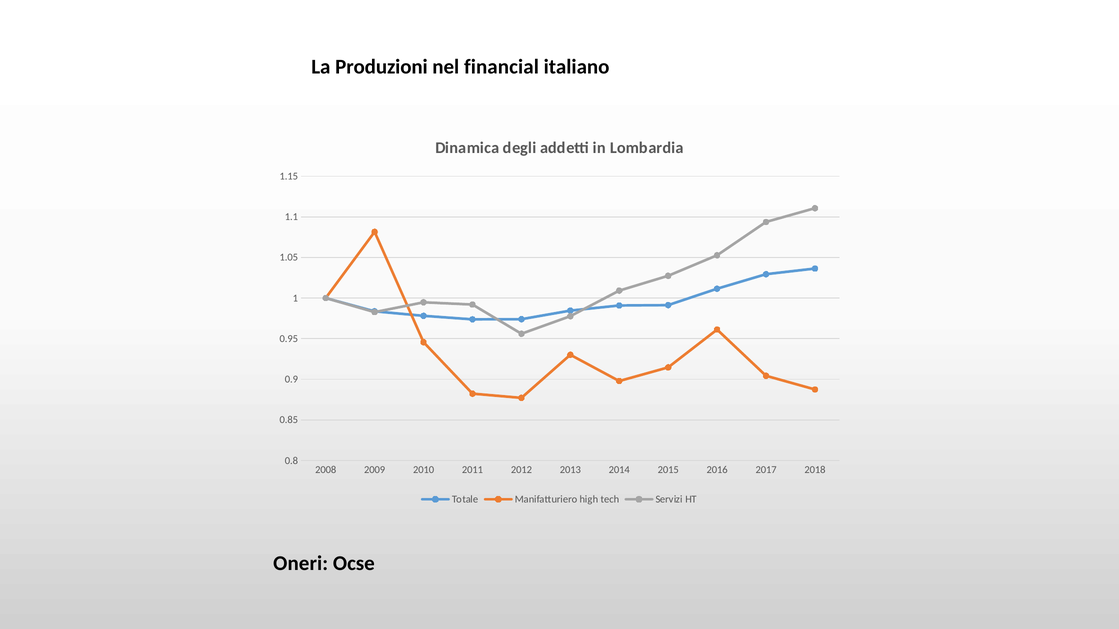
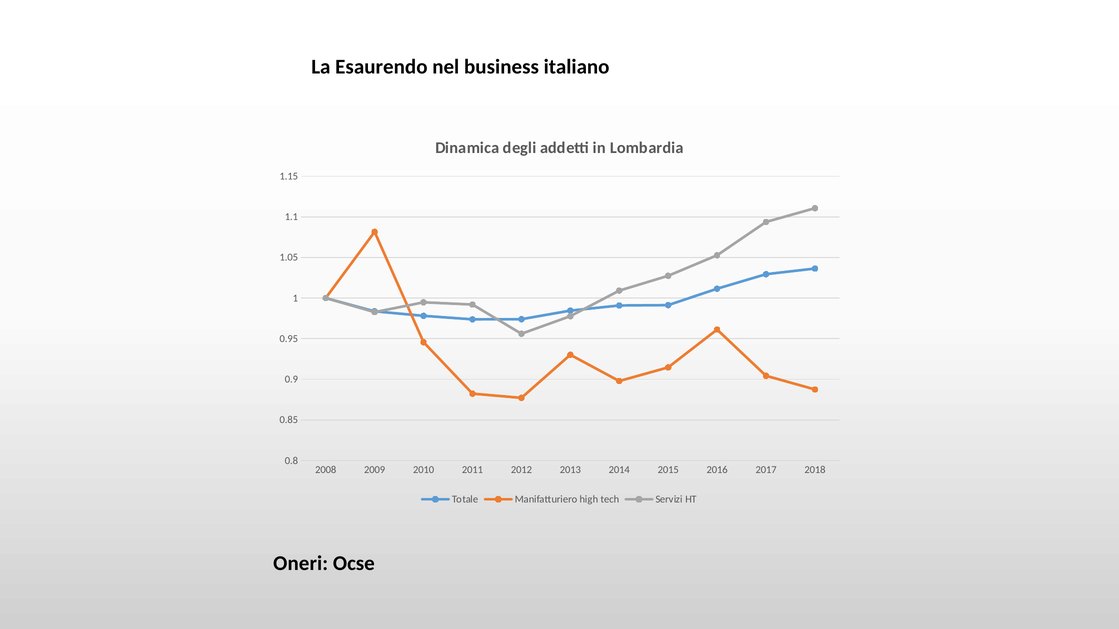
Produzioni: Produzioni -> Esaurendo (381, 67)
financial: financial -> business (501, 67)
